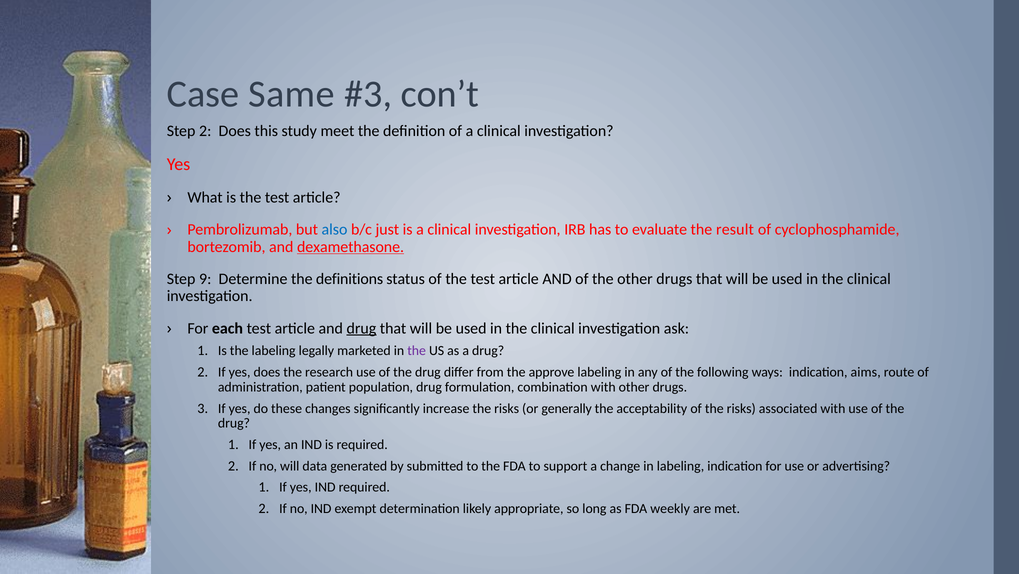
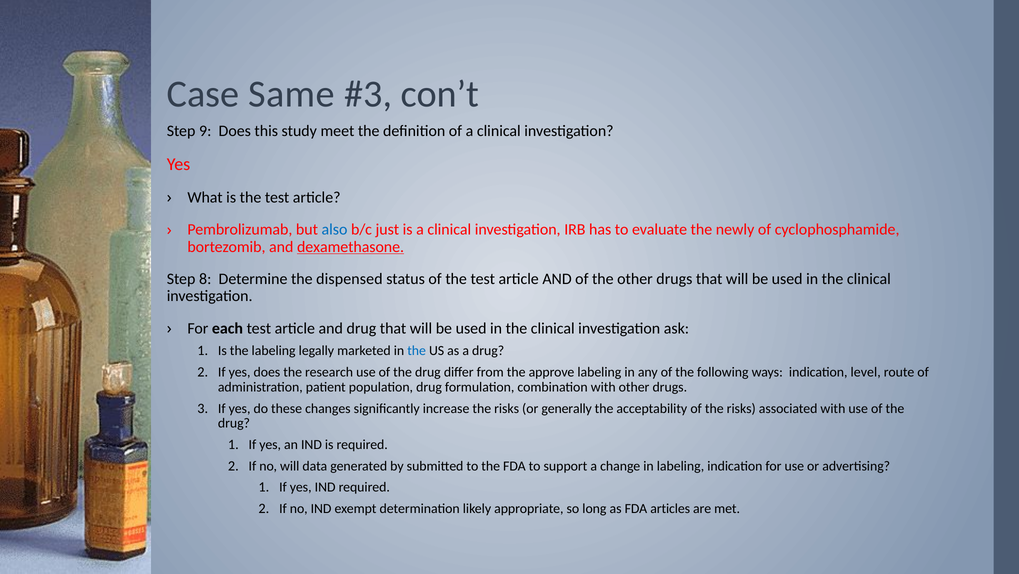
Step 2: 2 -> 9 (205, 131)
result: result -> newly (735, 229)
9: 9 -> 8 (205, 279)
definitions: definitions -> dispensed (349, 279)
drug underline: present -> none (361, 328)
the colour: purple -> blue (417, 350)
aims: aims -> level (866, 372)
weekly: weekly -> articles (670, 508)
